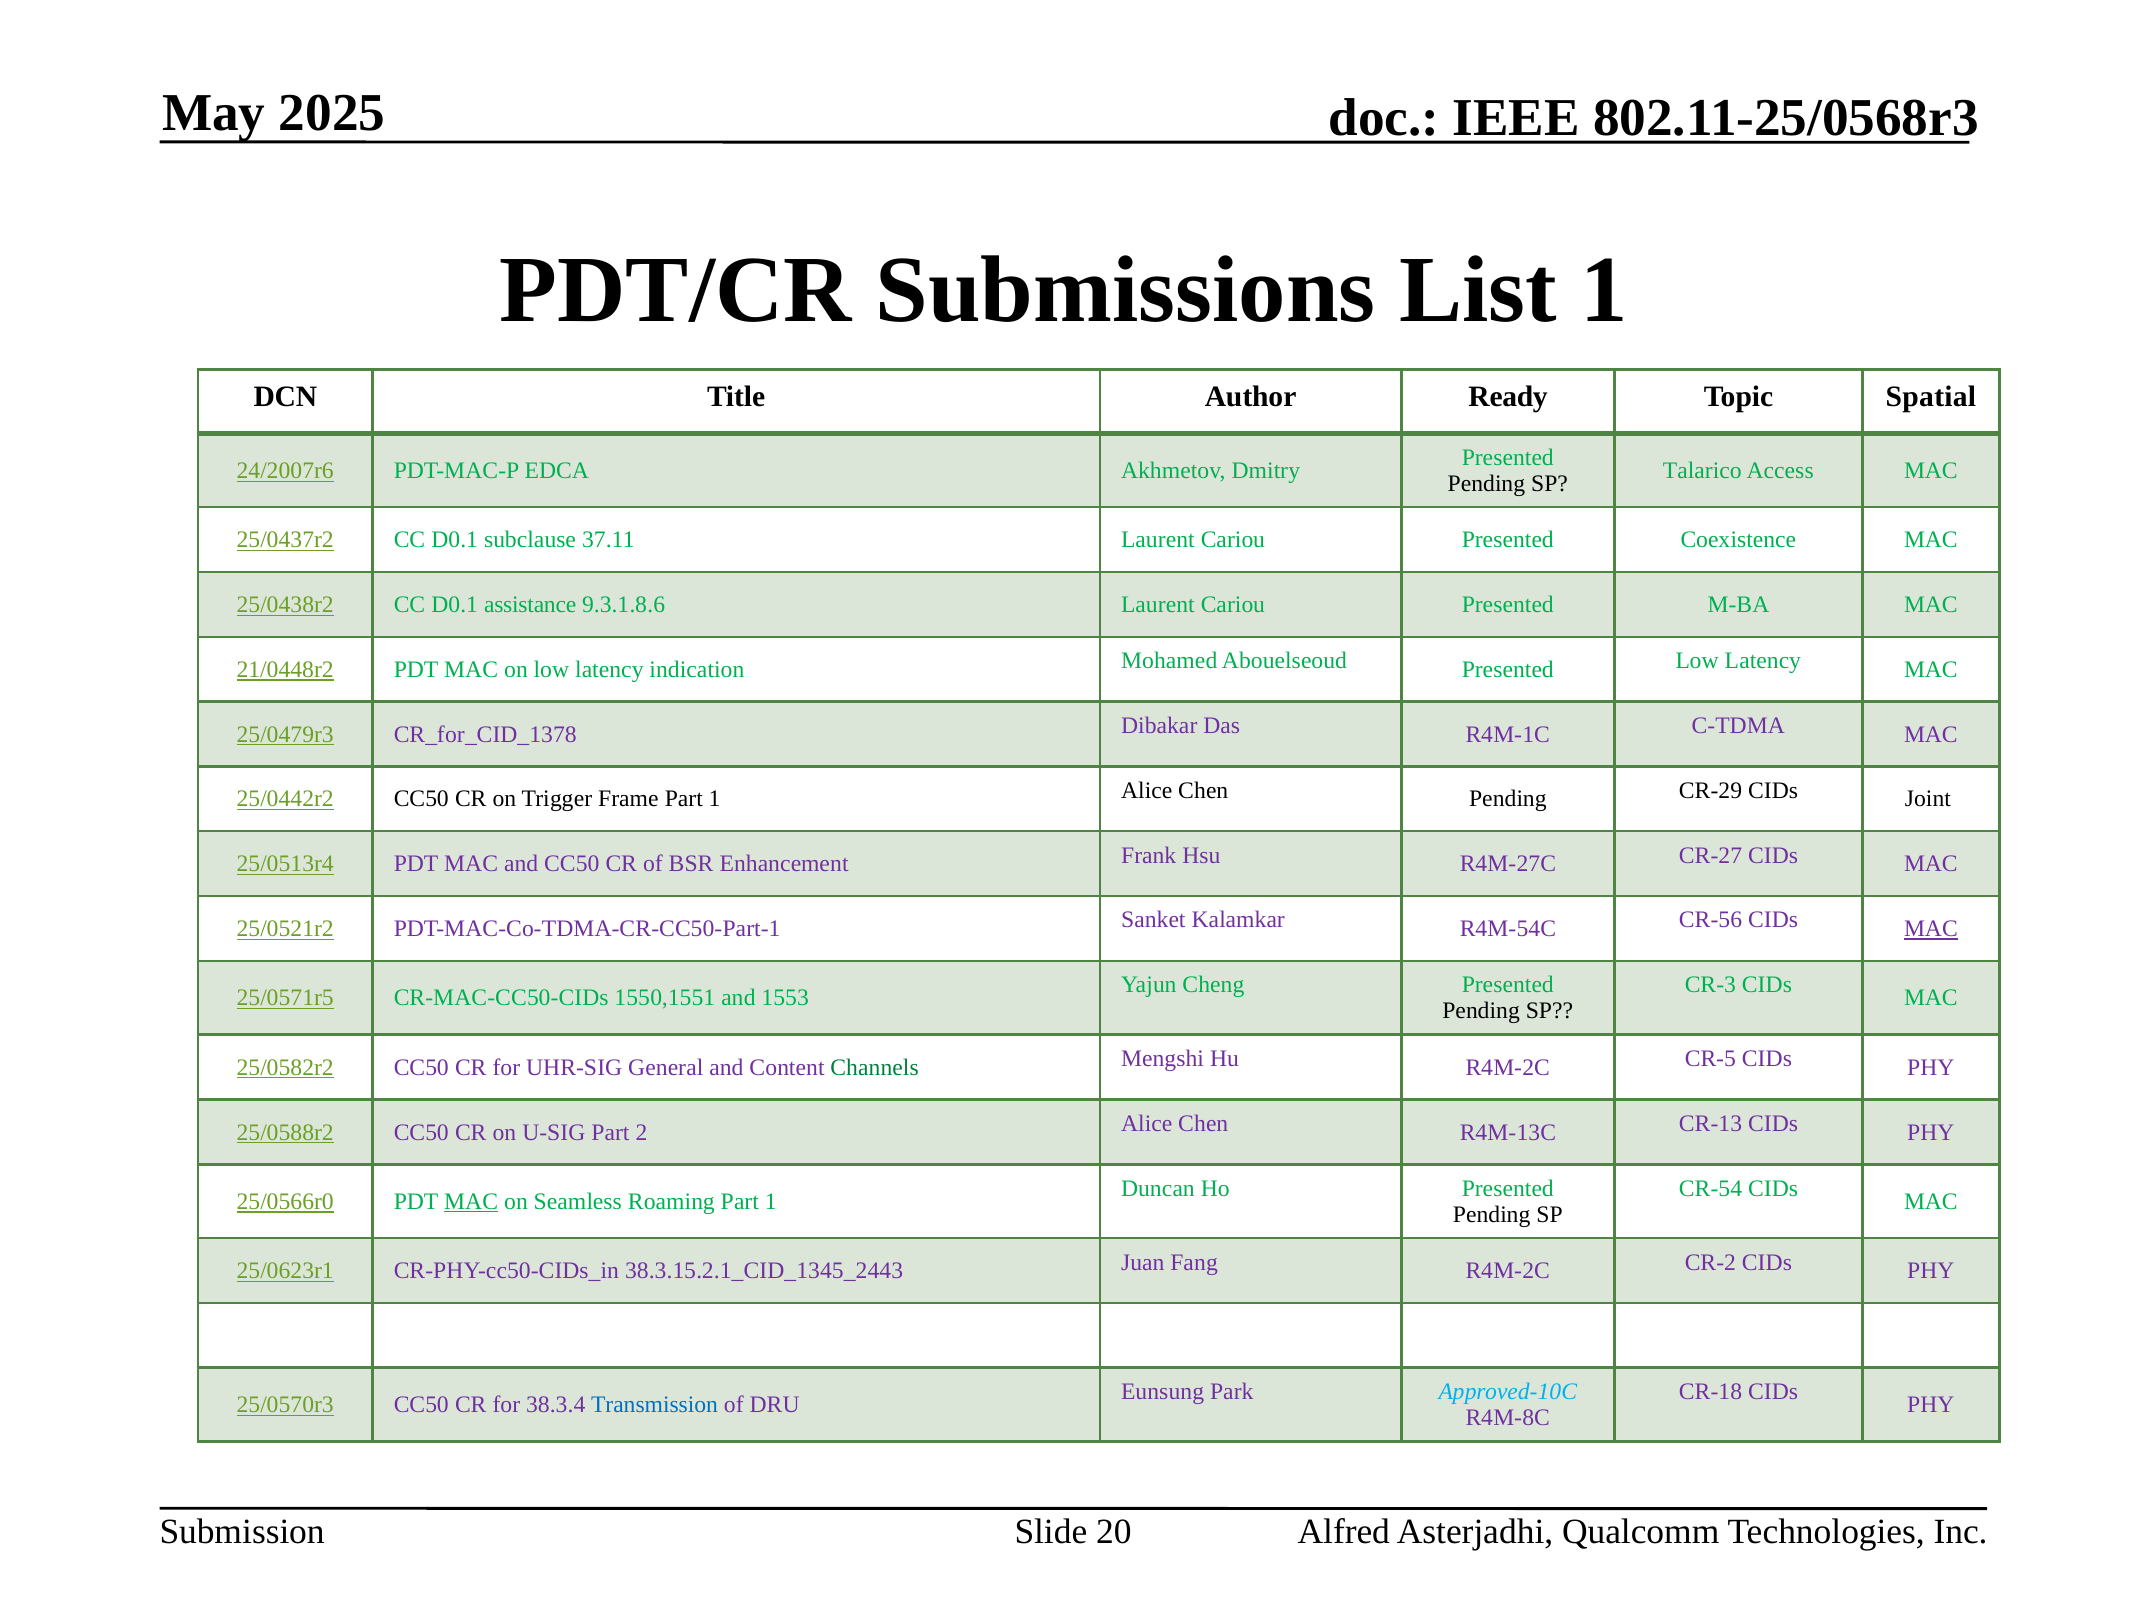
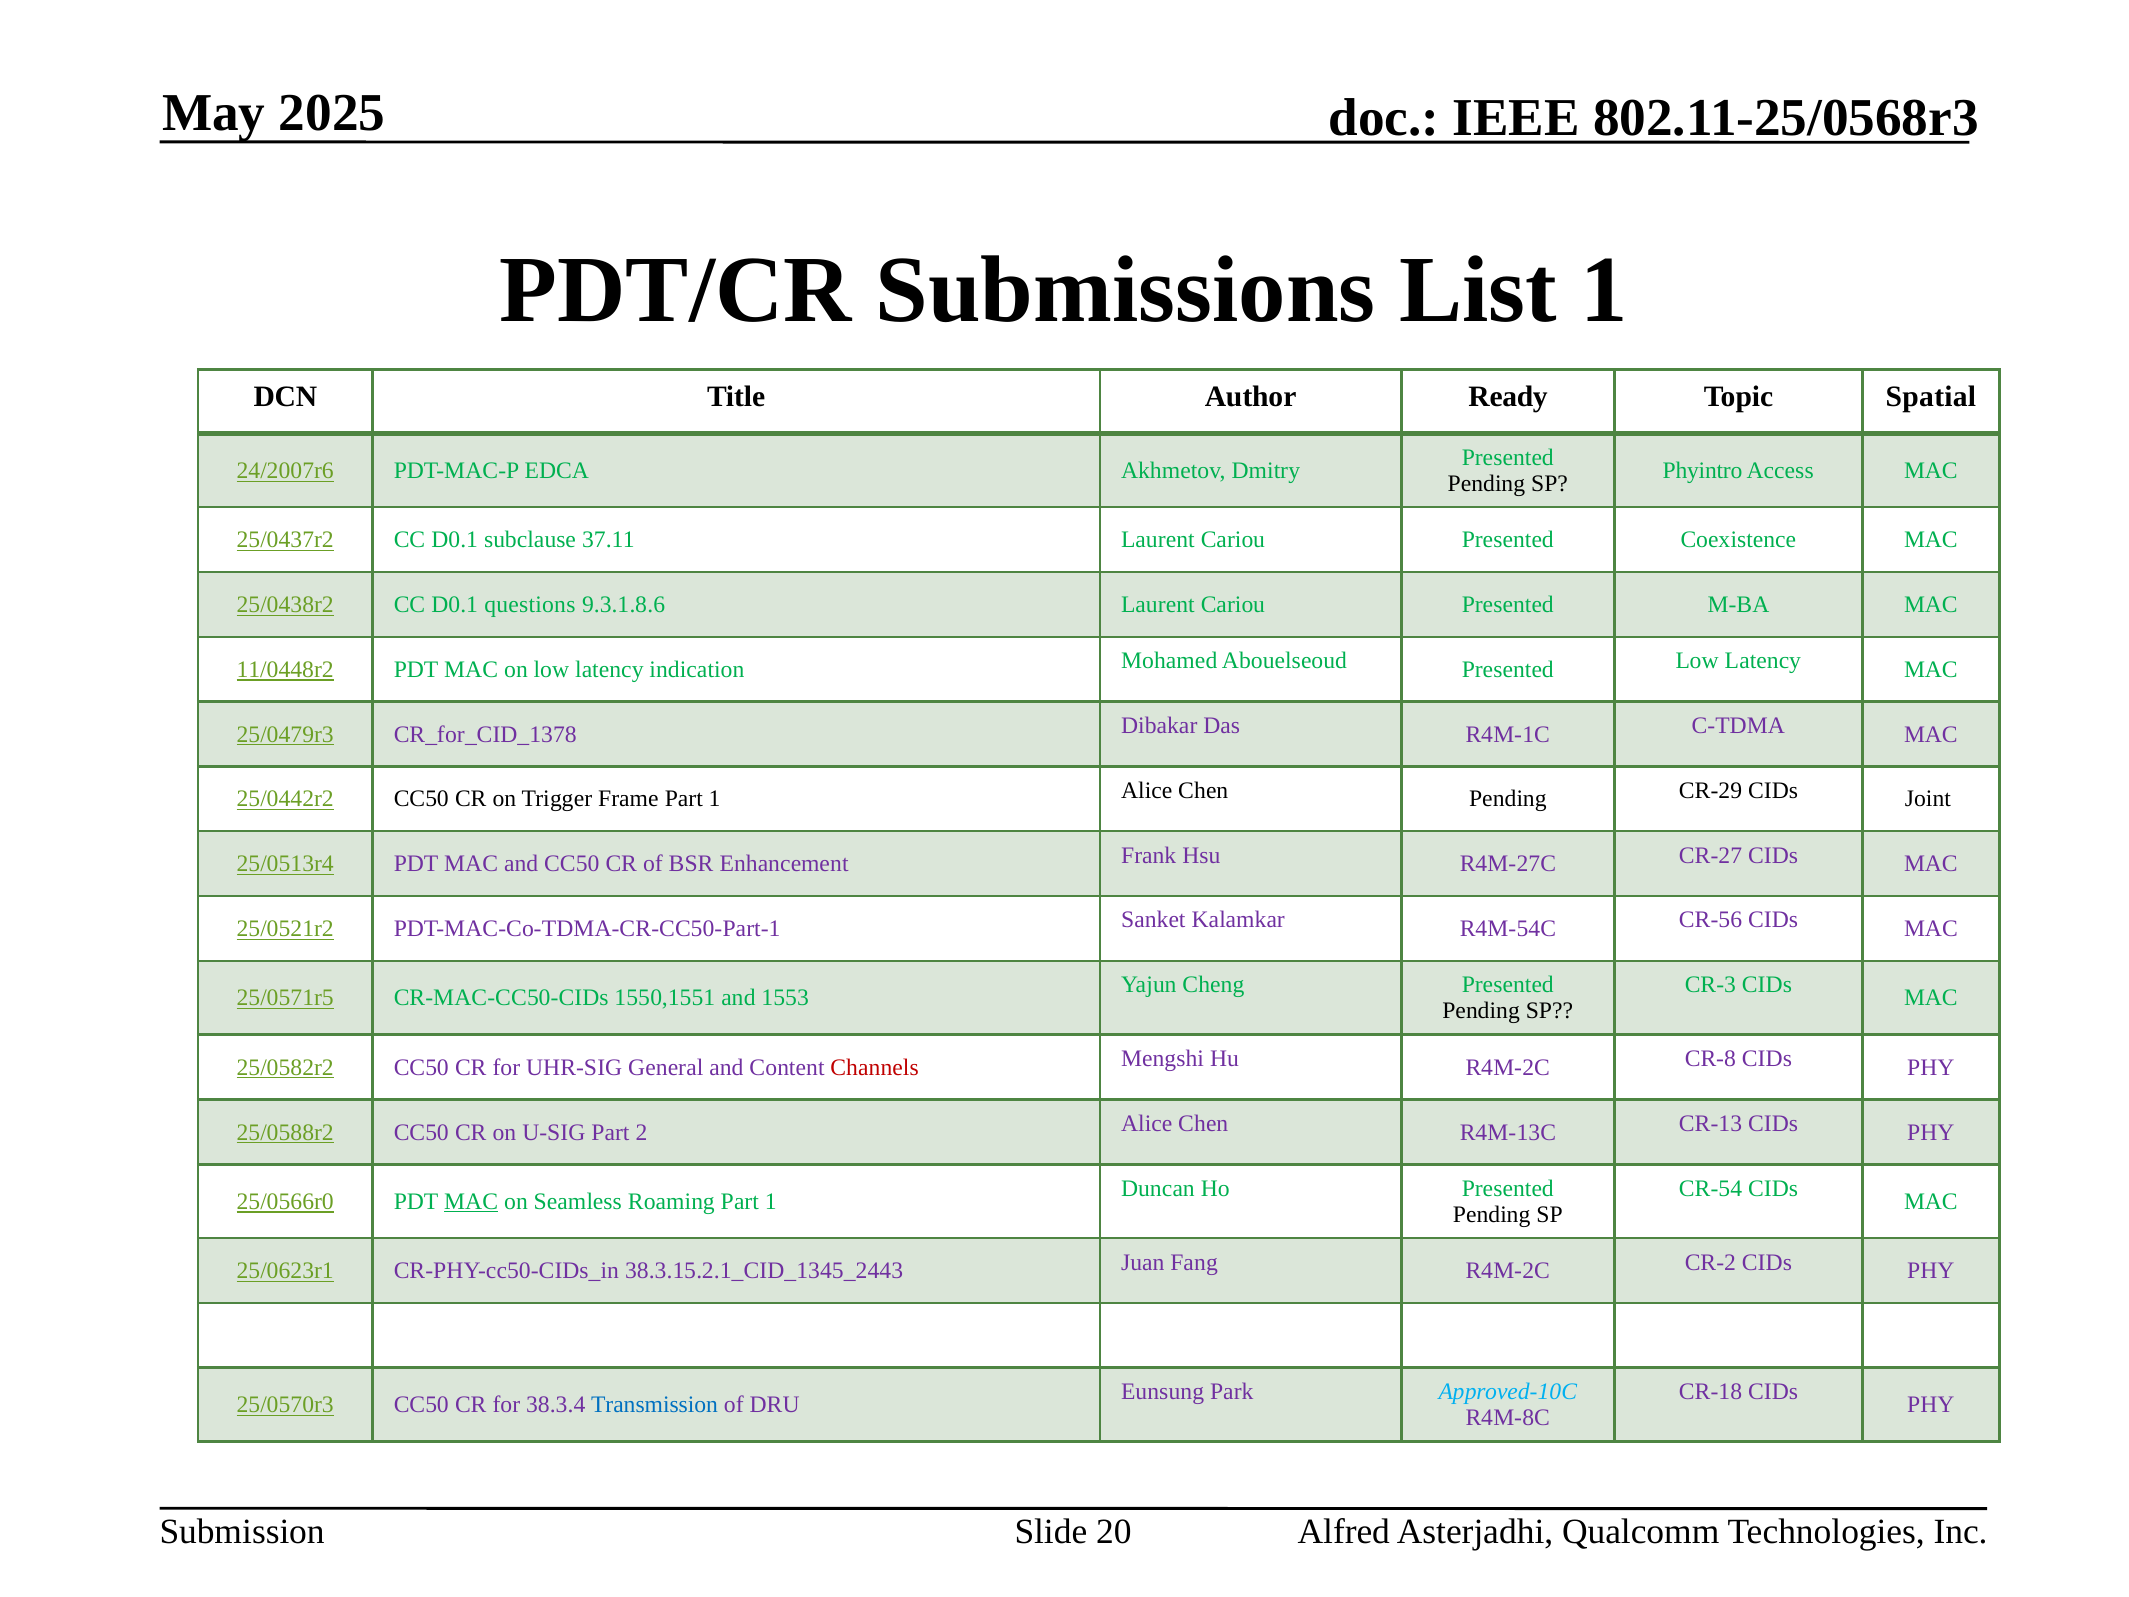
Talarico: Talarico -> Phyintro (1703, 471)
assistance: assistance -> questions (530, 605)
21/0448r2: 21/0448r2 -> 11/0448r2 (285, 669)
MAC underline: present -> none (1931, 929)
Channels colour: green -> red (875, 1067)
CR-5: CR-5 -> CR-8 (1710, 1059)
